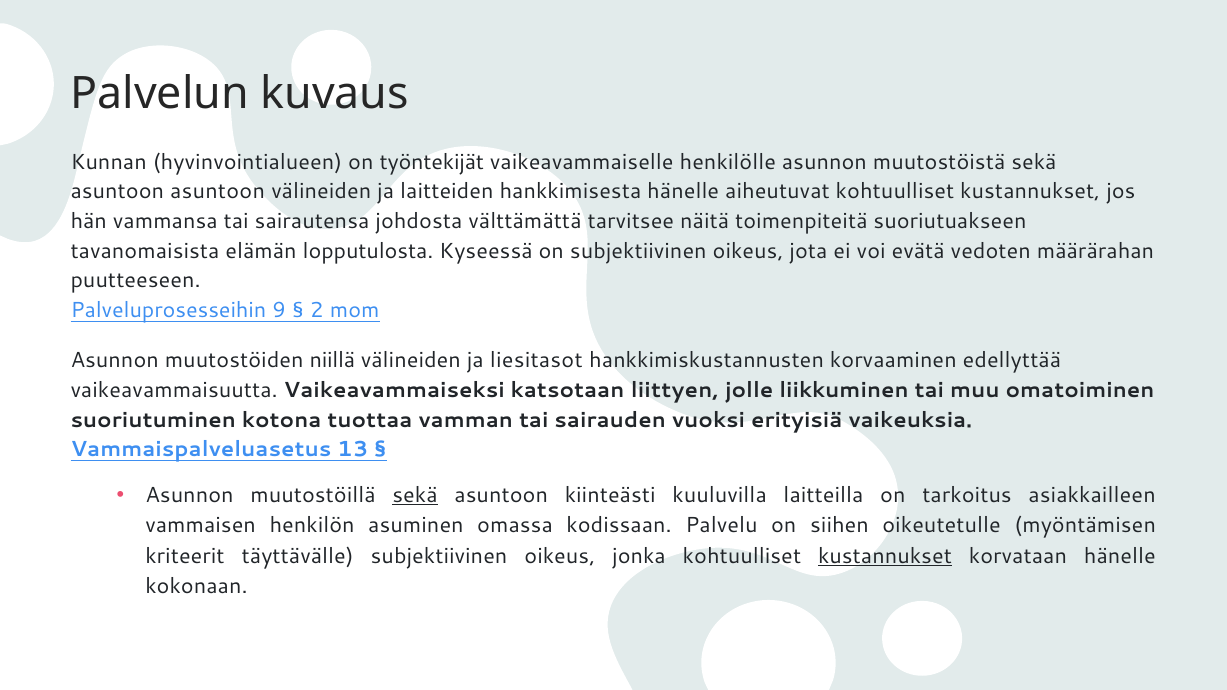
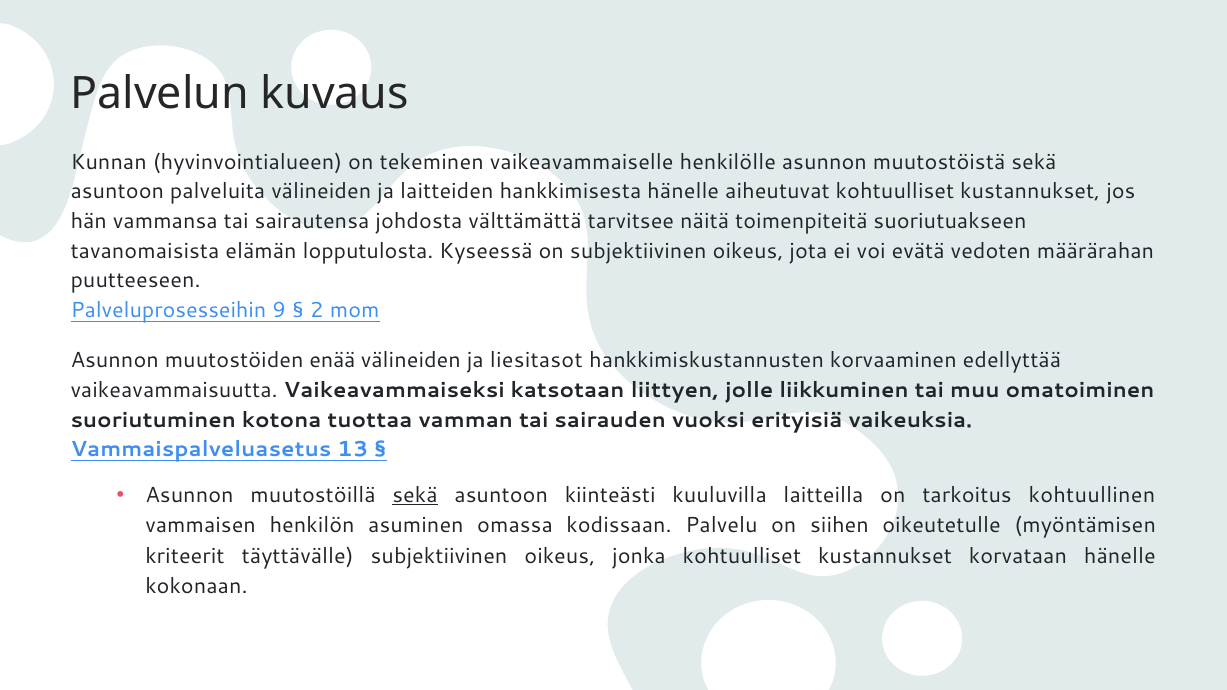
työntekijät: työntekijät -> tekeminen (432, 162)
asuntoon asuntoon: asuntoon -> palveluita (218, 192)
niillä: niillä -> enää (332, 361)
asiakkailleen: asiakkailleen -> kohtuullinen (1092, 495)
kustannukset underline: present -> none (885, 556)
